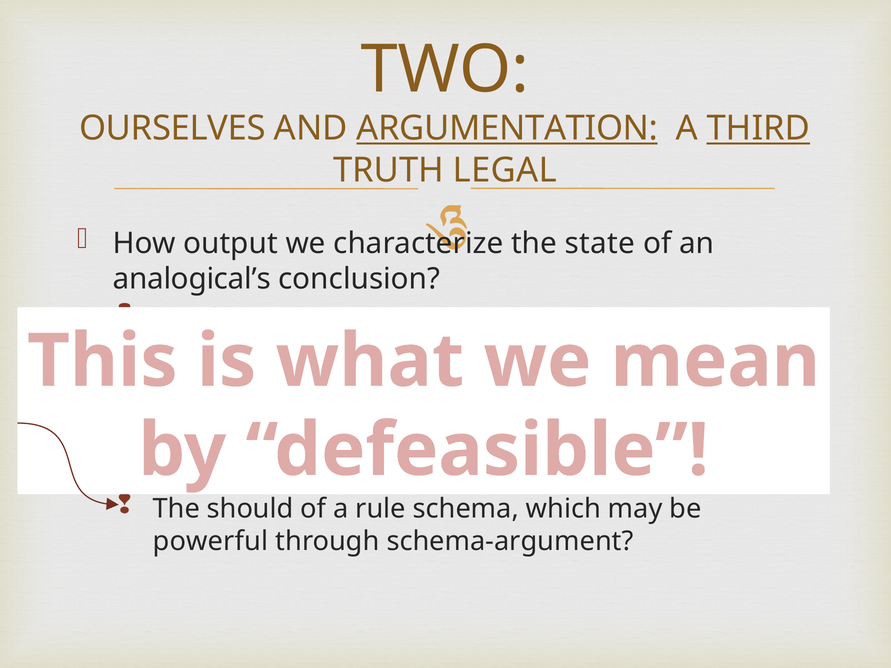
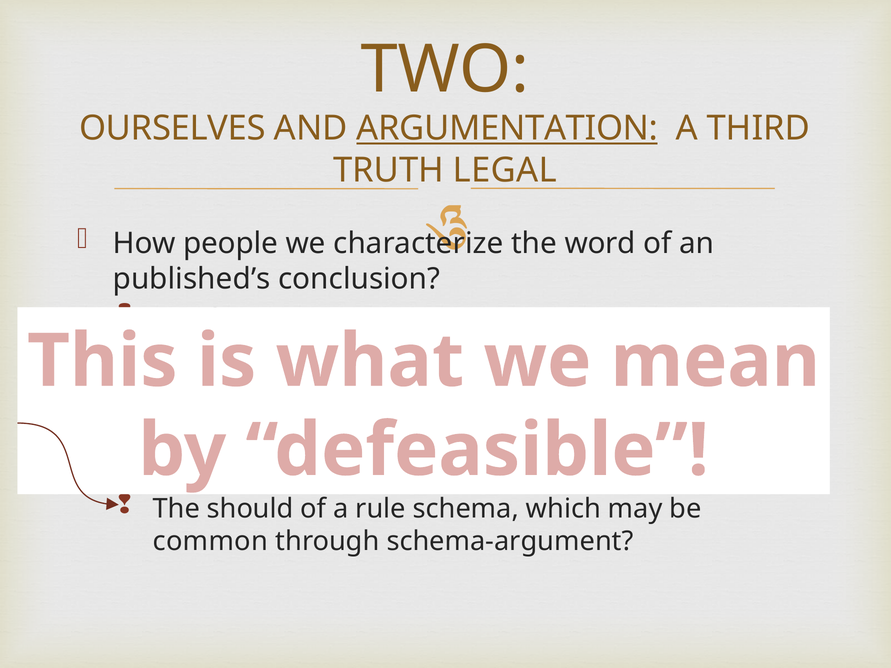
THIRD underline: present -> none (758, 129)
output: output -> people (231, 243)
state: state -> word (600, 243)
analogical’s: analogical’s -> published’s (192, 279)
powerful: powerful -> common (210, 541)
